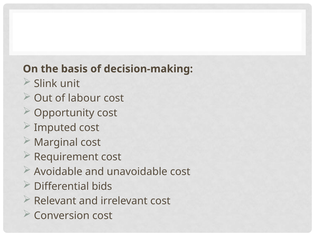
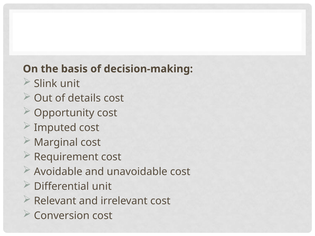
labour: labour -> details (84, 98)
Differential bids: bids -> unit (102, 187)
